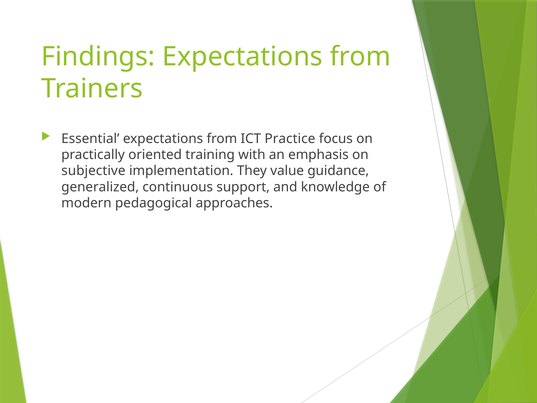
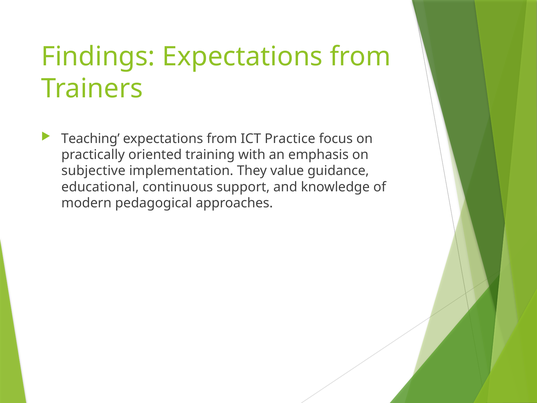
Essential: Essential -> Teaching (90, 139)
generalized: generalized -> educational (100, 187)
